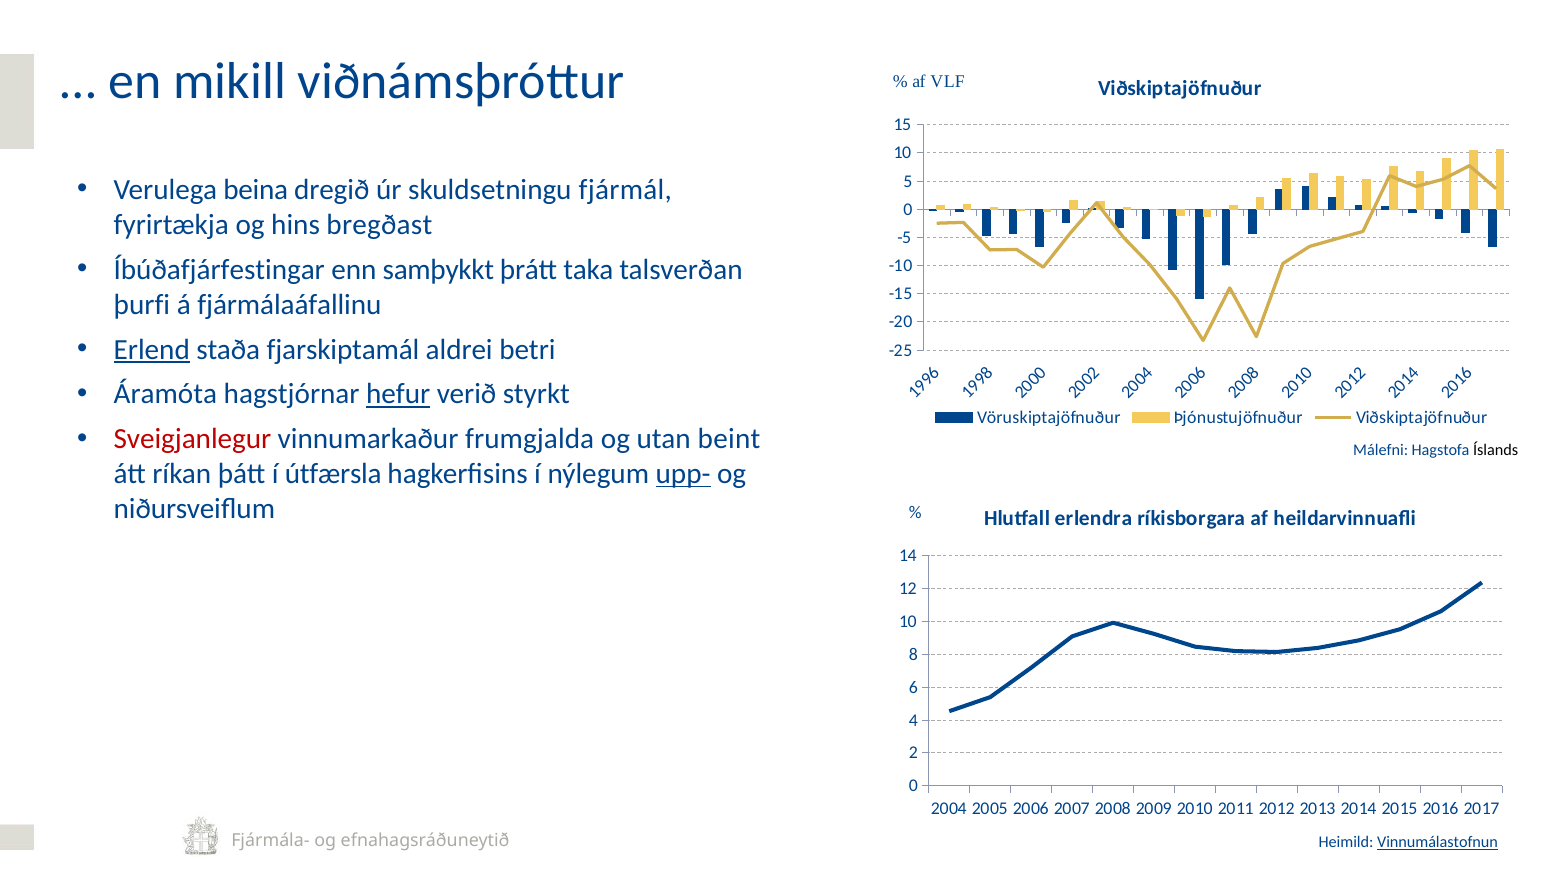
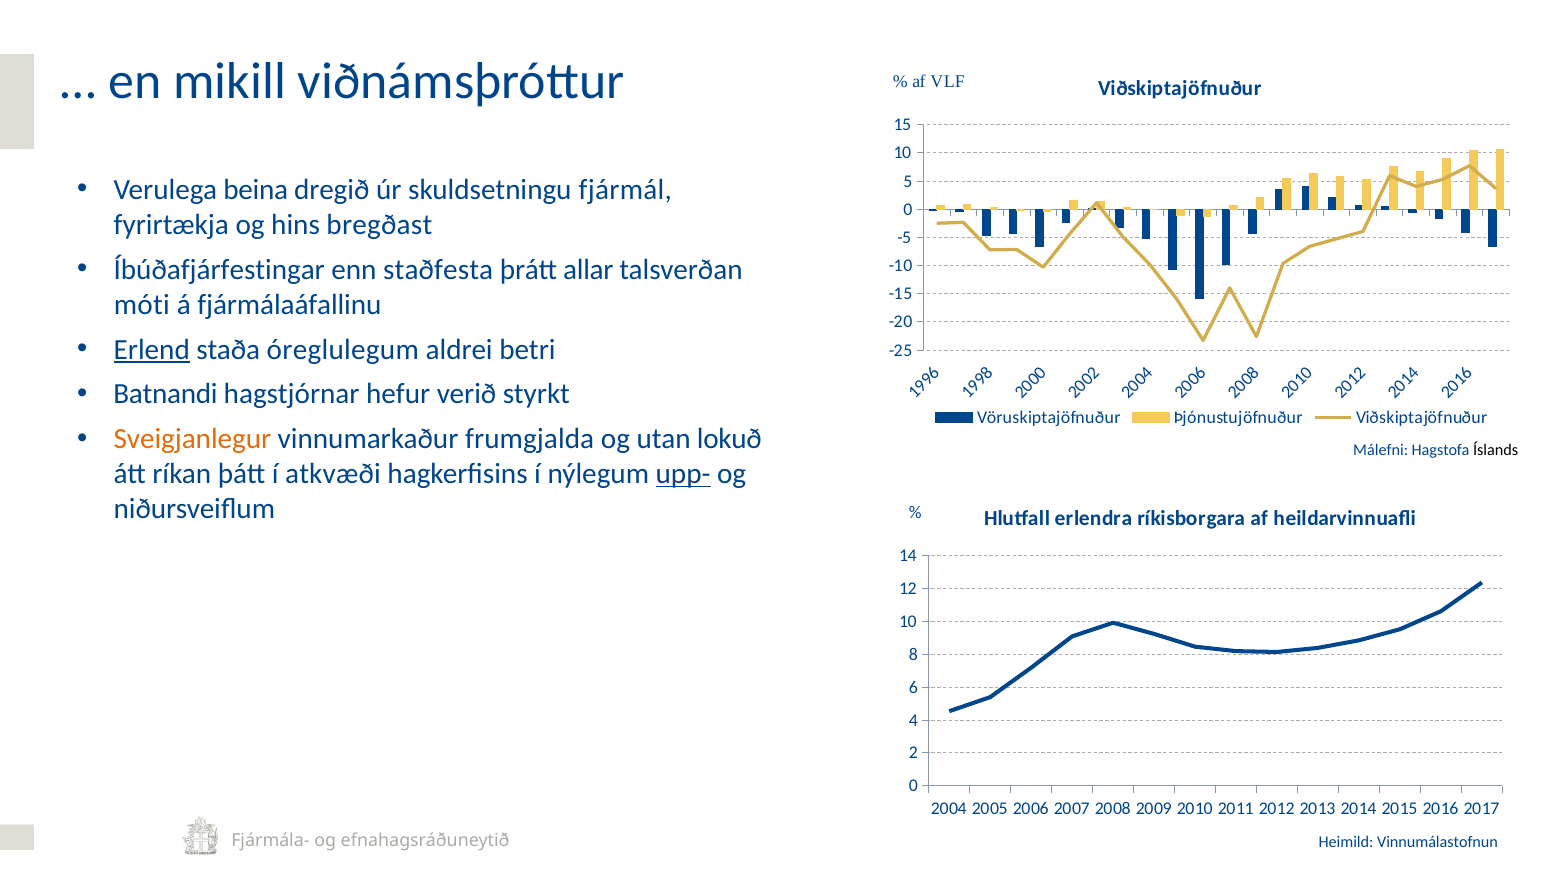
samþykkt: samþykkt -> staðfesta (438, 270)
taka: taka -> allar (588, 270)
þurfi: þurfi -> móti (142, 305)
fjarskiptamál: fjarskiptamál -> óreglulegum (343, 349)
Áramóta: Áramóta -> Batnandi (166, 394)
hefur underline: present -> none (398, 394)
Sveigjanlegur colour: red -> orange (192, 439)
beint: beint -> lokuð (729, 439)
útfærsla: útfærsla -> atkvæði (333, 474)
Vinnumálastofnun underline: present -> none (1438, 842)
